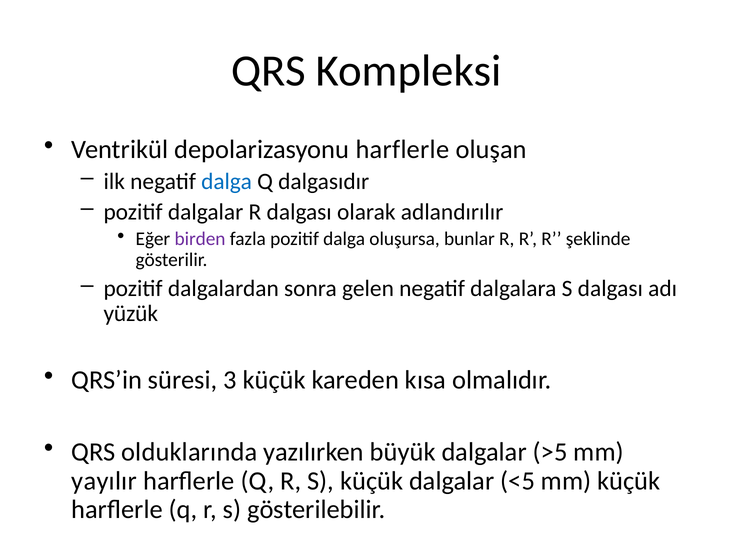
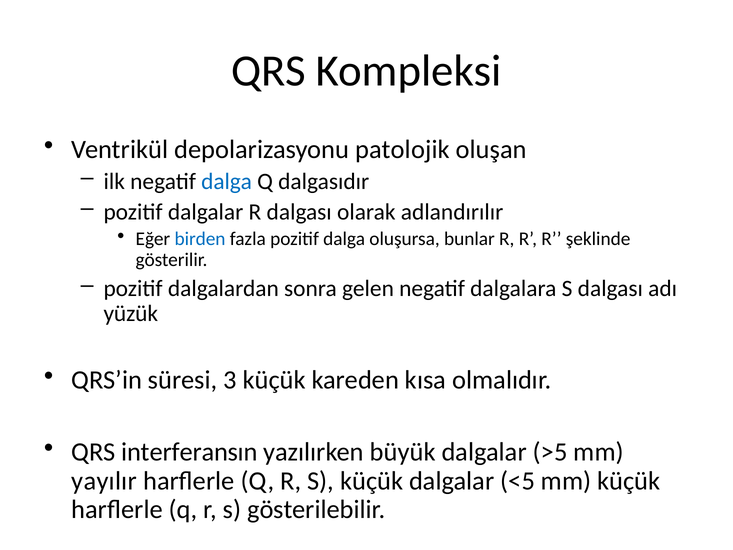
depolarizasyonu harflerle: harflerle -> patolojik (402, 150)
birden colour: purple -> blue (200, 239)
olduklarında: olduklarında -> interferansın (190, 452)
